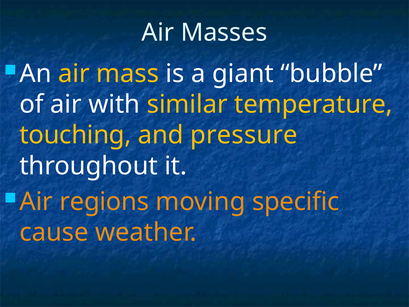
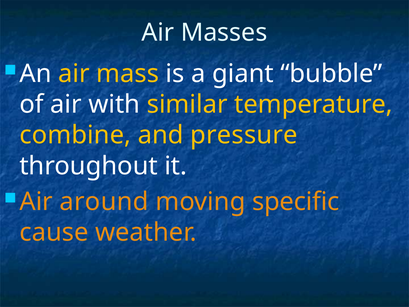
touching: touching -> combine (75, 135)
regions: regions -> around (104, 202)
